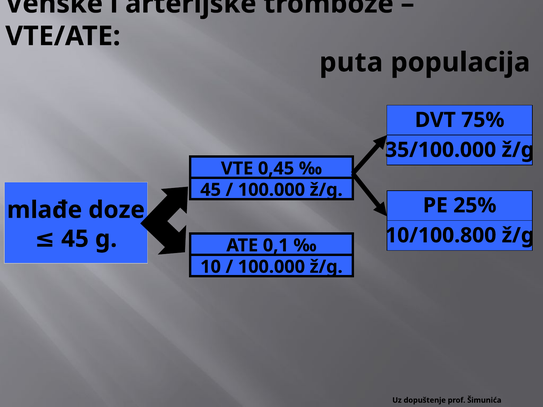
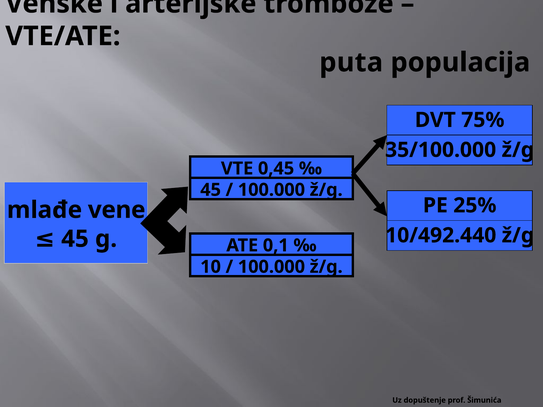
doze: doze -> vene (117, 210)
10/100.800: 10/100.800 -> 10/492.440 (441, 236)
